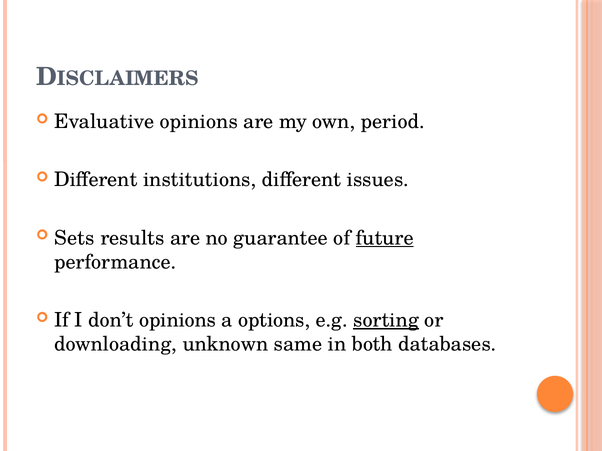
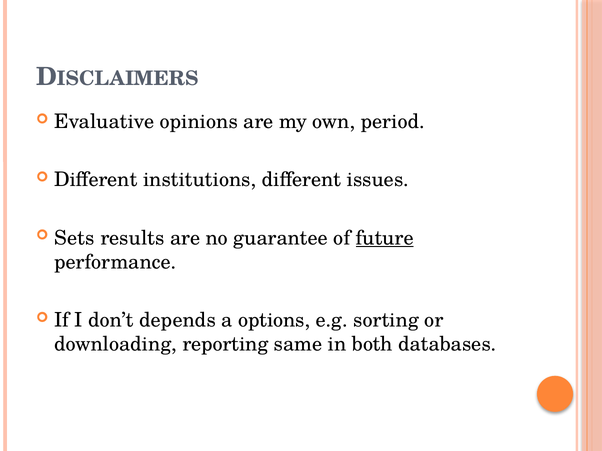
don’t opinions: opinions -> depends (178, 320)
sorting underline: present -> none (386, 320)
unknown: unknown -> reporting (225, 345)
